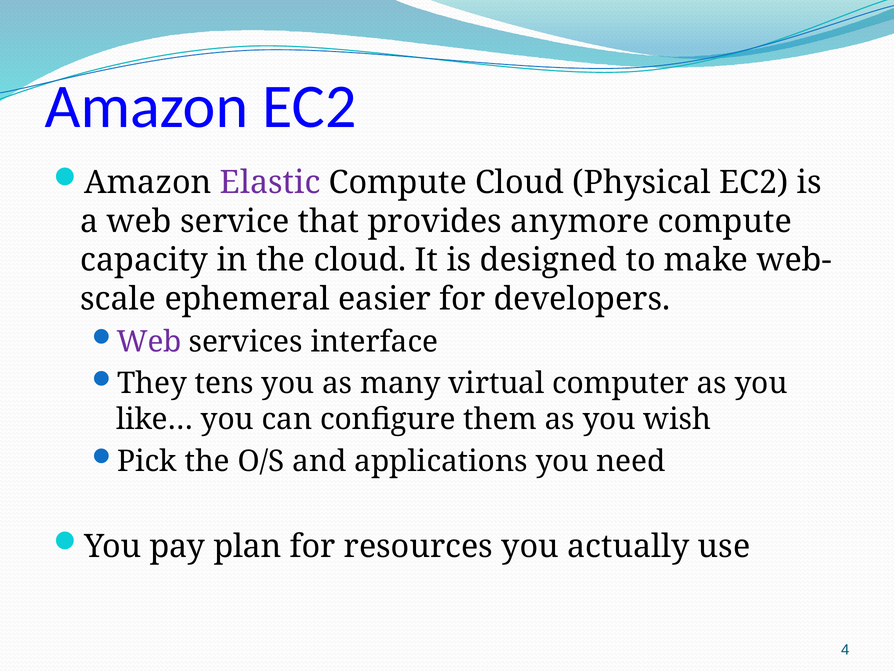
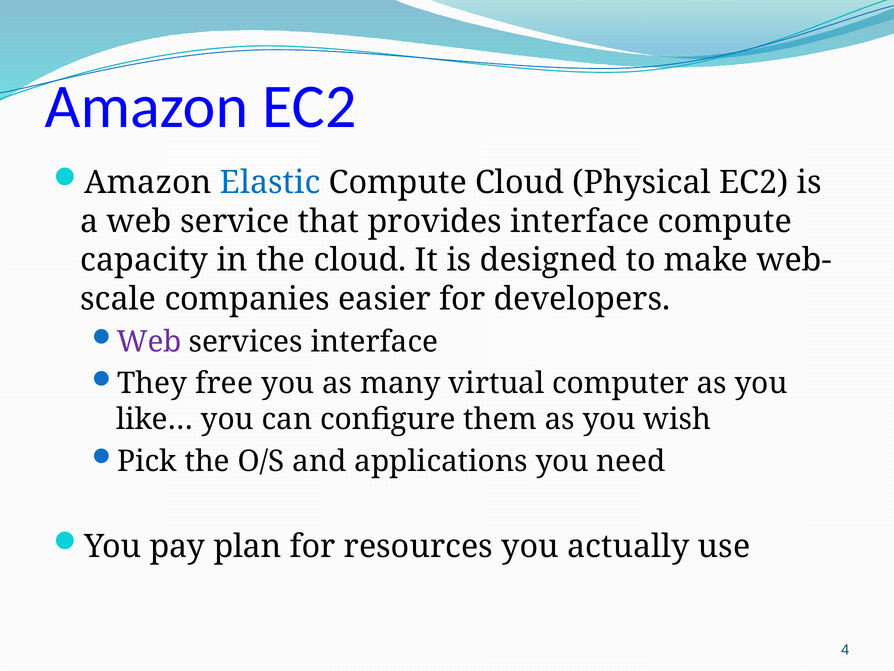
Elastic colour: purple -> blue (270, 182)
provides anymore: anymore -> interface (580, 221)
ephemeral: ephemeral -> companies (247, 299)
tens: tens -> free (224, 383)
